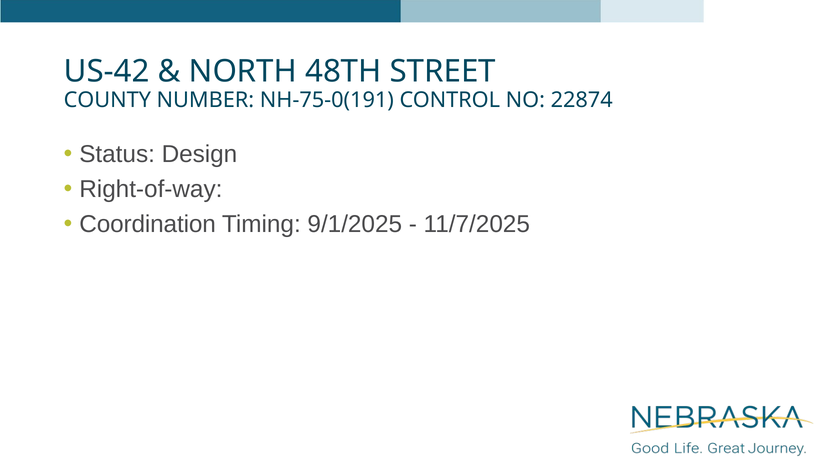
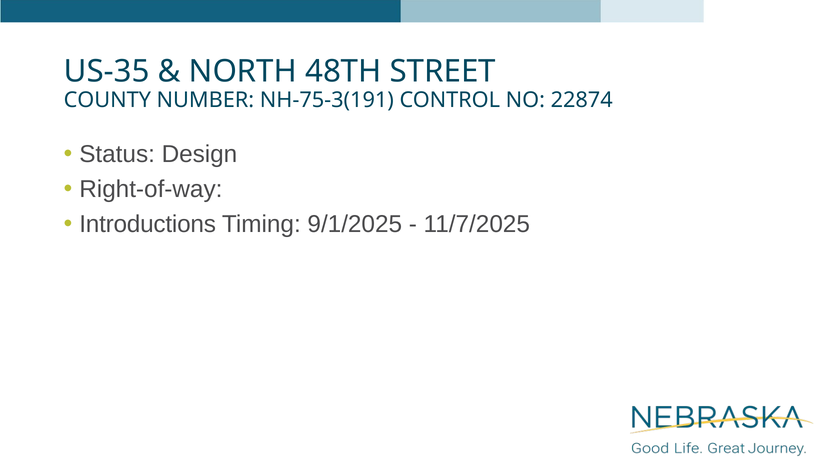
US-42: US-42 -> US-35 (107, 71)
NH-75-0(191: NH-75-0(191 -> NH-75-3(191 (327, 100)
Coordination: Coordination -> Introductions (148, 224)
